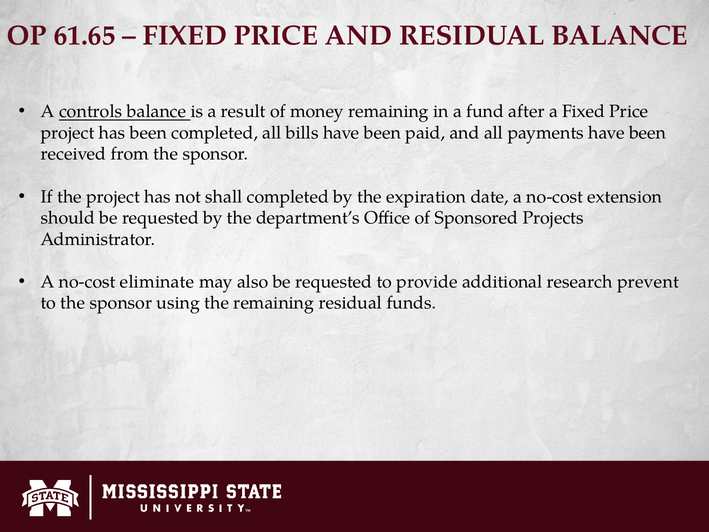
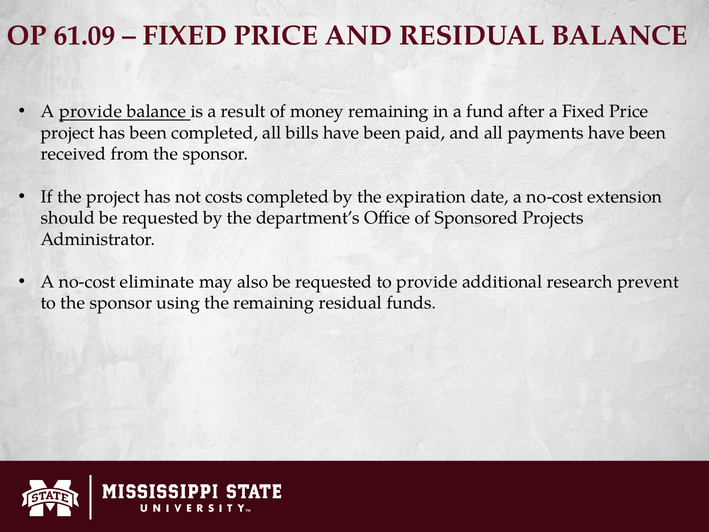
61.65: 61.65 -> 61.09 (84, 35)
A controls: controls -> provide (91, 112)
shall: shall -> costs (224, 197)
